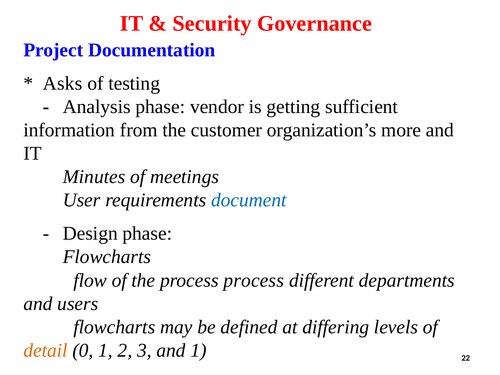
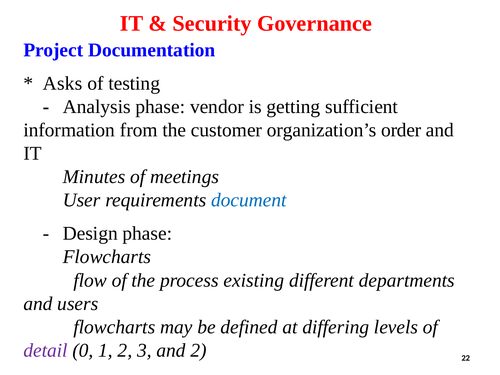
more: more -> order (401, 130)
process process: process -> existing (254, 280)
detail colour: orange -> purple (45, 350)
and 1: 1 -> 2 (198, 350)
